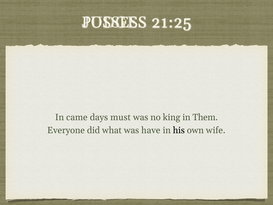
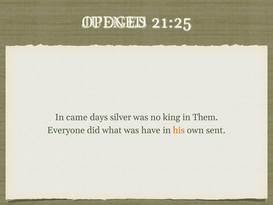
POSSESS: POSSESS -> OPENED (114, 22)
must: must -> silver (121, 117)
his colour: black -> orange (179, 130)
wife: wife -> sent (216, 130)
